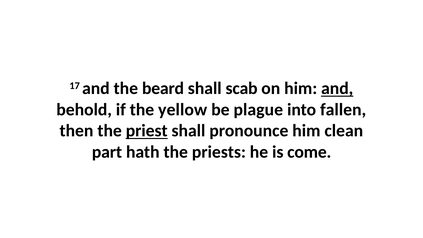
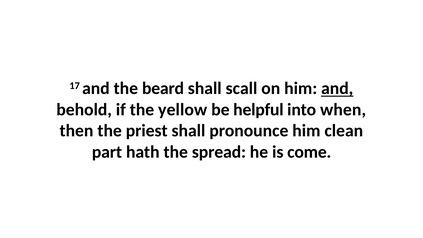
scab: scab -> scall (241, 88)
plague: plague -> helpful (258, 110)
fallen: fallen -> when (343, 110)
priest underline: present -> none (147, 131)
priests: priests -> spread (219, 152)
